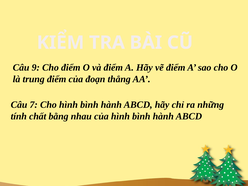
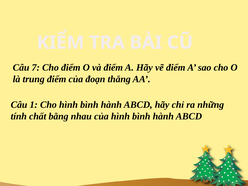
9: 9 -> 7 (36, 68)
7: 7 -> 1 (34, 105)
